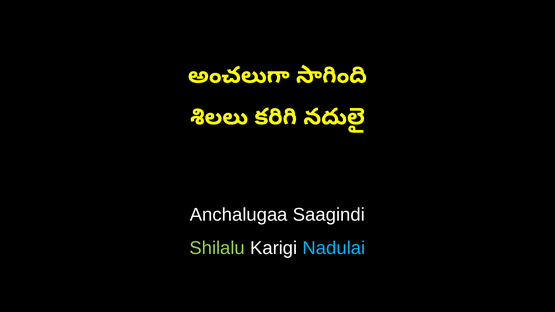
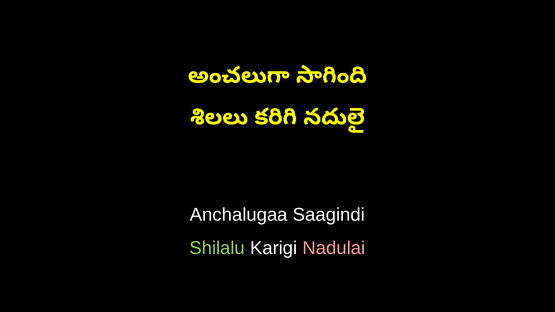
Nadulai colour: light blue -> pink (334, 248)
